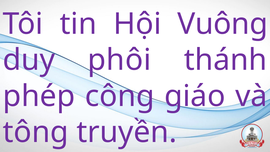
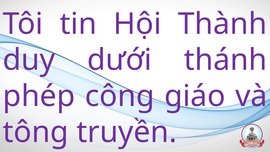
Vuông: Vuông -> Thành (222, 24)
phôi: phôi -> dưới (119, 60)
